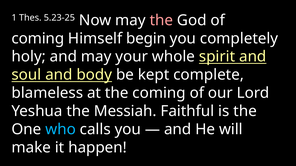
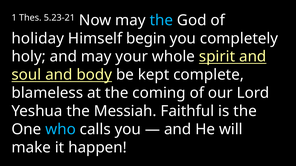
5.23-25: 5.23-25 -> 5.23-21 (59, 18)
the colour: pink -> light blue (161, 20)
coming: coming -> holiday (38, 39)
